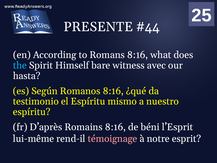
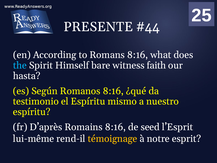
avec: avec -> faith (156, 65)
béni: béni -> seed (150, 127)
témoignage colour: pink -> yellow (112, 138)
